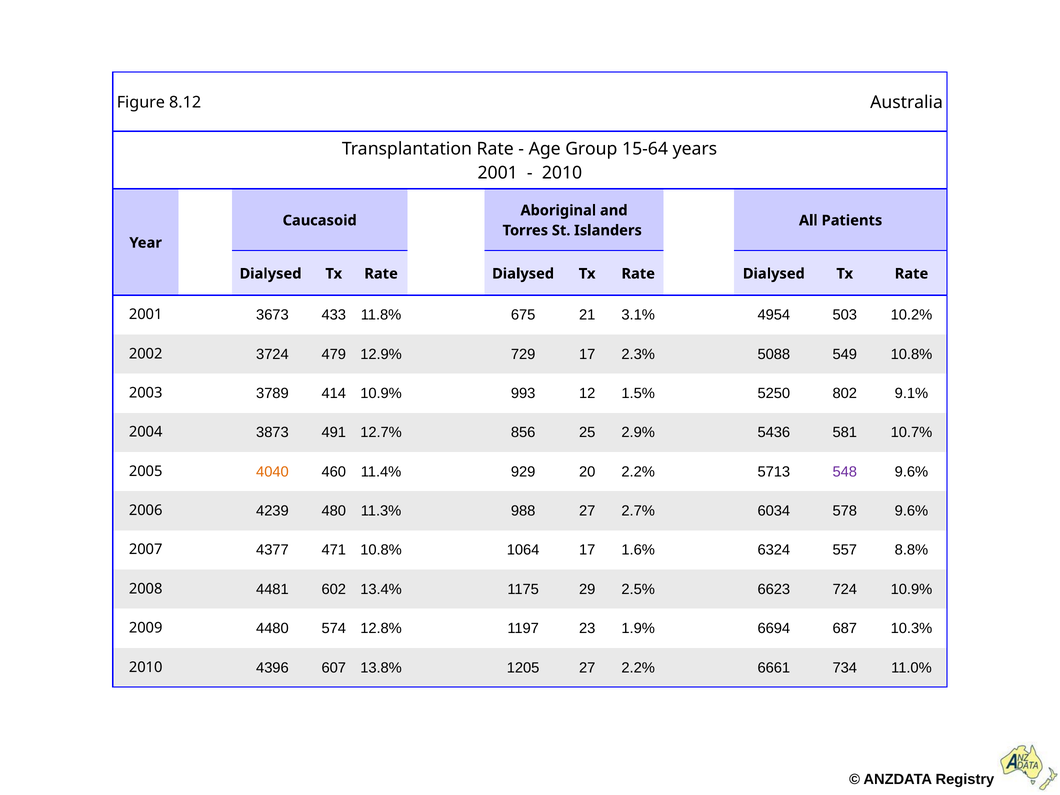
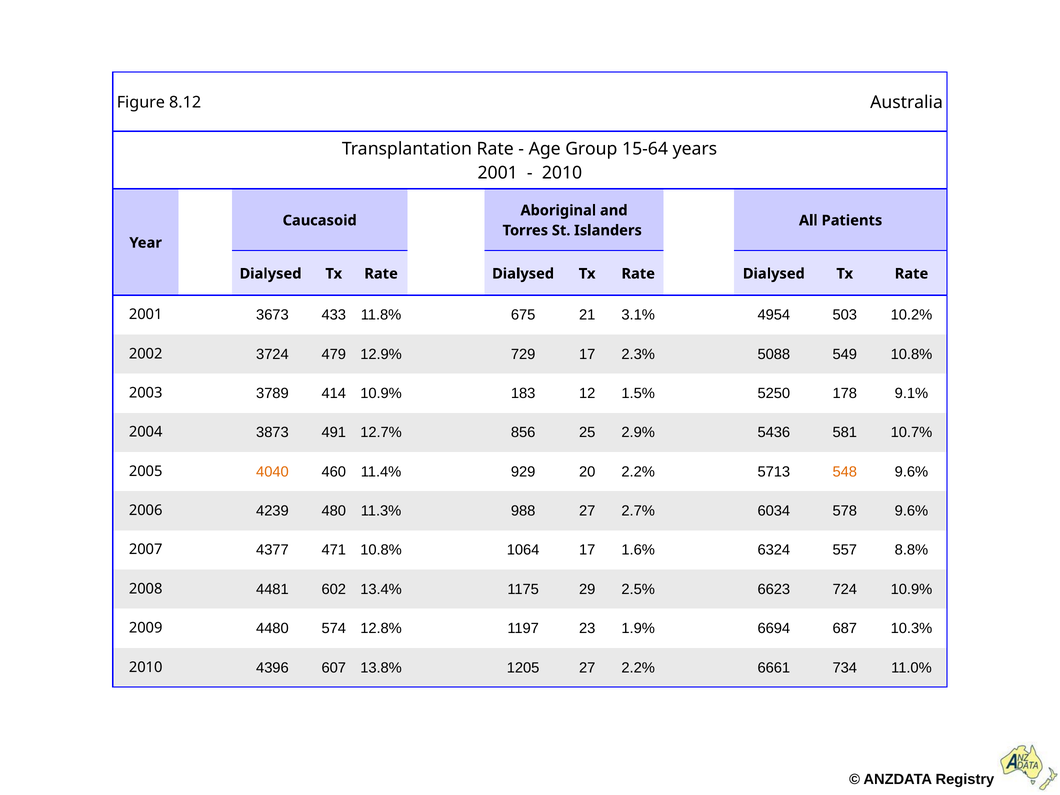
993: 993 -> 183 (523, 393)
802: 802 -> 178 (845, 393)
548 colour: purple -> orange (845, 472)
